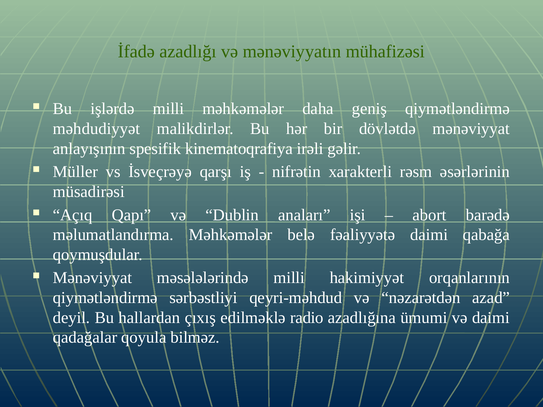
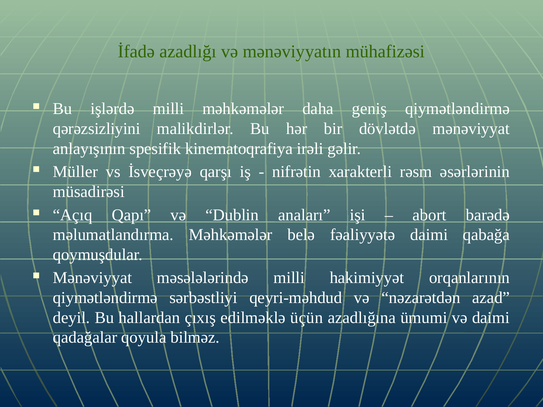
məhdudiyyət: məhdudiyyət -> qərəzsizliyini (97, 129)
radio: radio -> üçün (307, 318)
